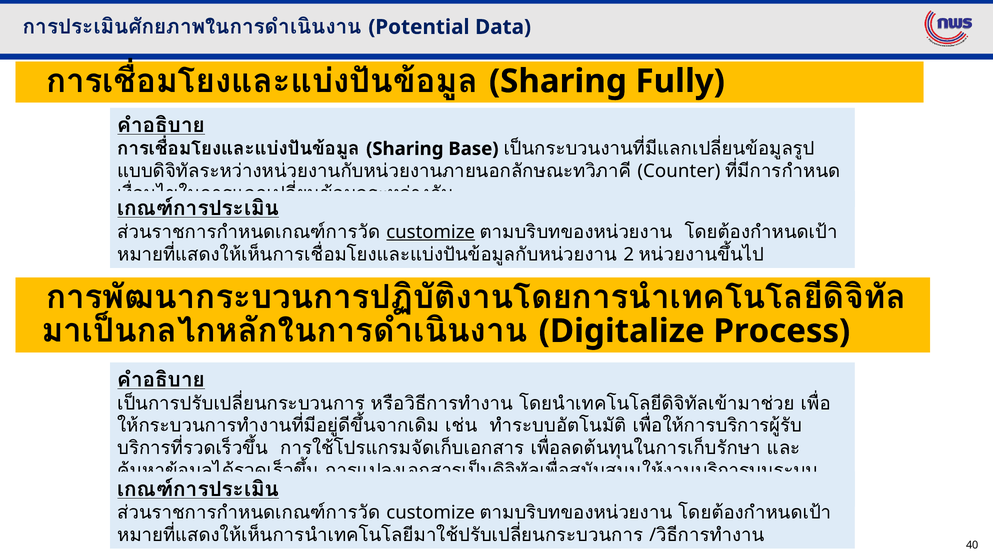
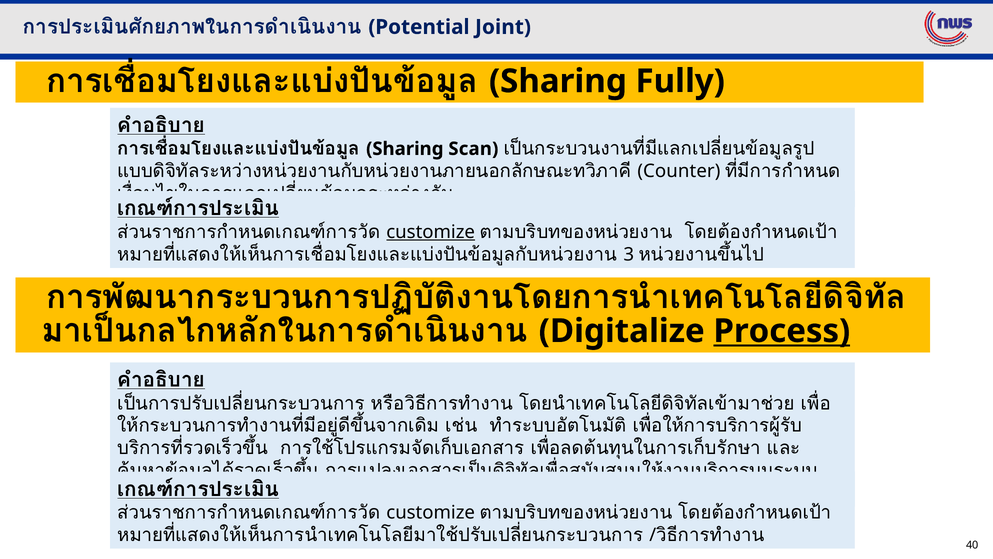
Data: Data -> Joint (503, 27)
Base: Base -> Scan (473, 149)
2: 2 -> 3 (629, 254)
Process underline: none -> present (782, 331)
